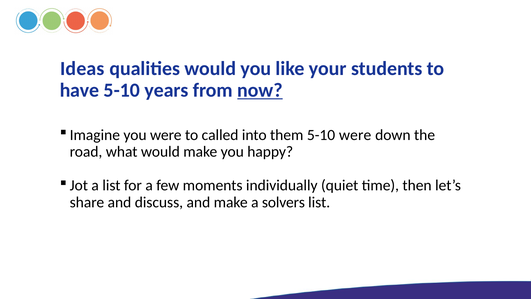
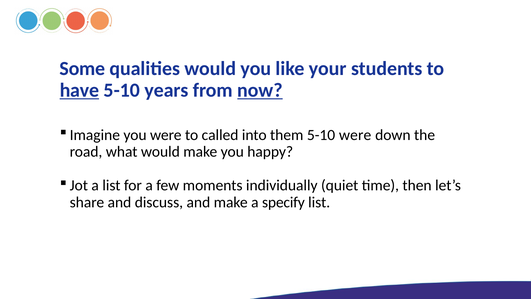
Ideas: Ideas -> Some (82, 69)
have underline: none -> present (80, 90)
solvers: solvers -> specify (283, 202)
